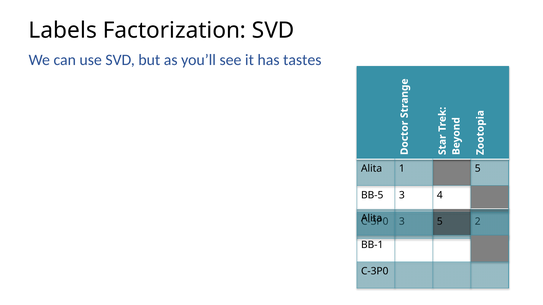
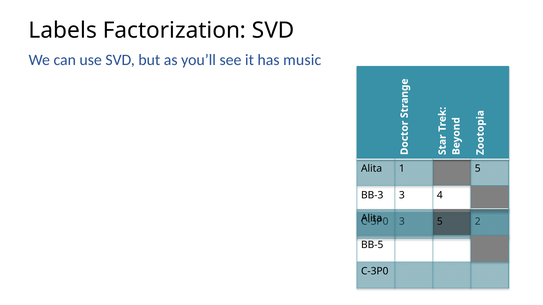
tastes: tastes -> music (302, 60)
BB-5: BB-5 -> BB-3 (372, 195)
BB-1: BB-1 -> BB-5 (372, 245)
